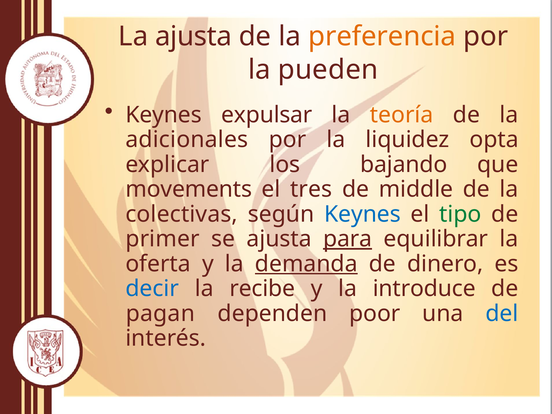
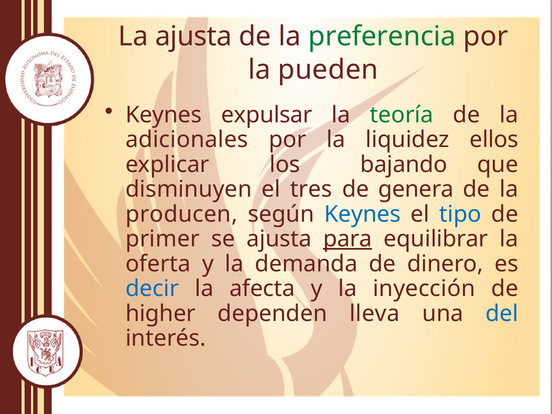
preferencia colour: orange -> green (382, 36)
teoría colour: orange -> green (402, 115)
opta: opta -> ellos (494, 140)
movements: movements -> disminuyen (189, 189)
middle: middle -> genera (416, 189)
colectivas: colectivas -> producen (182, 214)
tipo colour: green -> blue (460, 214)
demanda underline: present -> none (306, 264)
recibe: recibe -> afecta (262, 289)
introduce: introduce -> inyección (424, 289)
pagan: pagan -> higher (161, 313)
poor: poor -> lleva (375, 313)
